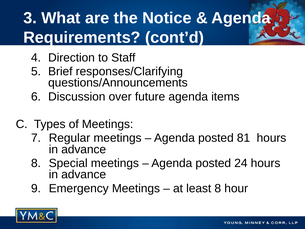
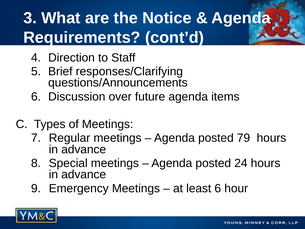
81: 81 -> 79 (244, 138)
least 8: 8 -> 6 (218, 188)
